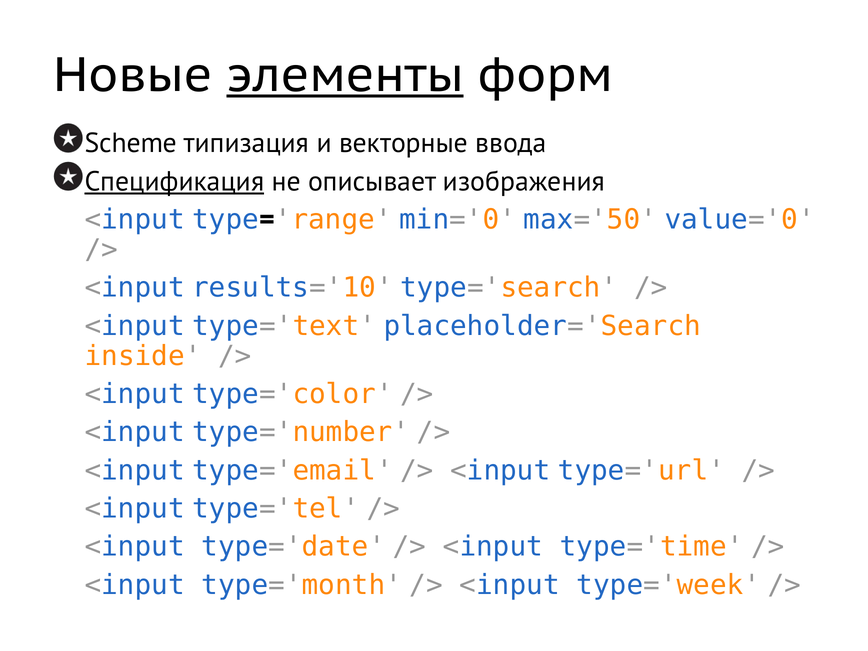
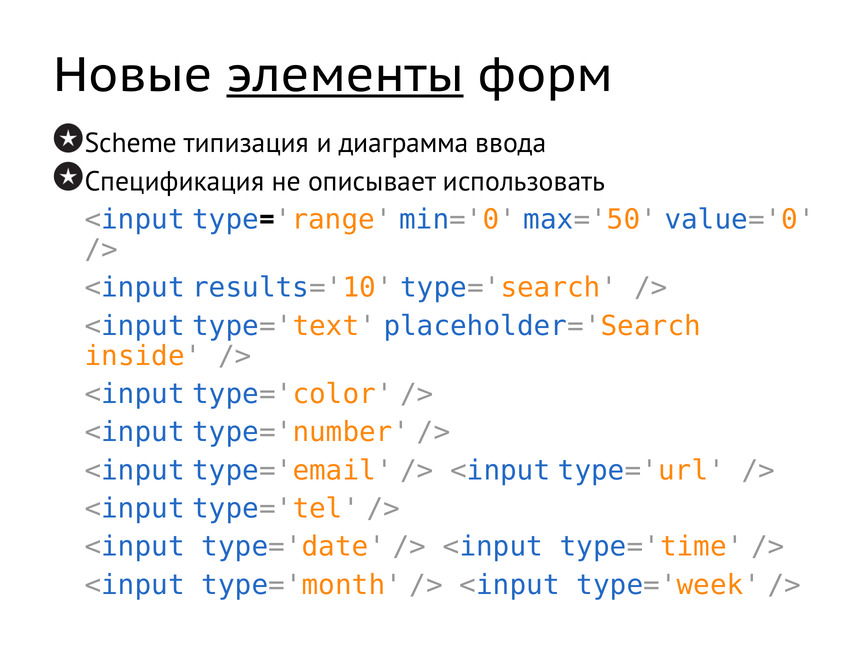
векторные: векторные -> диаграмма (404, 143)
Спецификация underline: present -> none (174, 182)
изображения: изображения -> использовать (524, 182)
